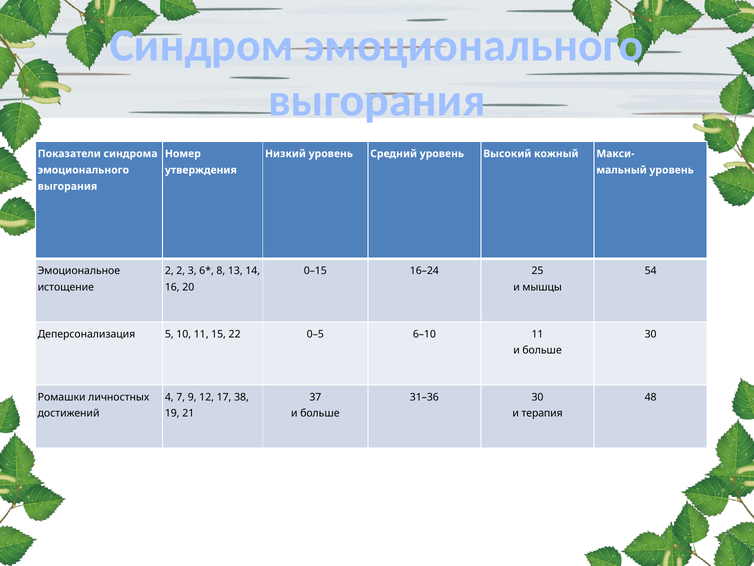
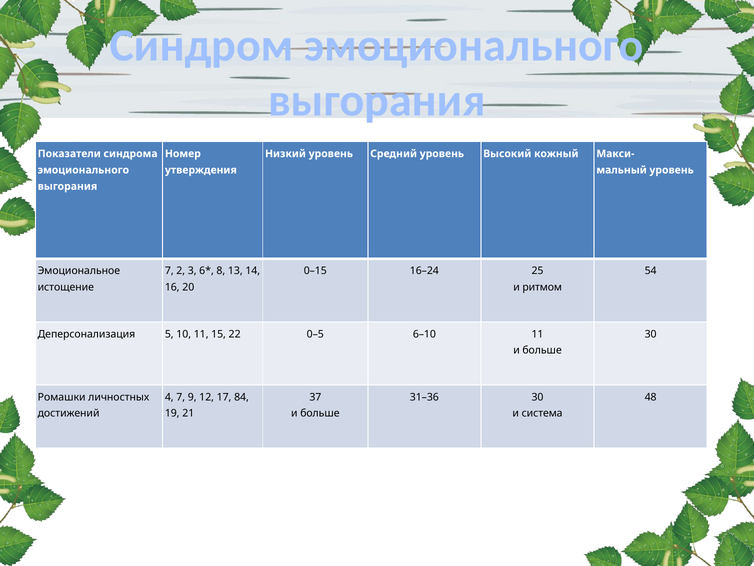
2: 2 -> 7 (169, 271)
мышцы: мышцы -> ритмом (542, 287)
38: 38 -> 84 (242, 397)
терапия: терапия -> система (542, 413)
